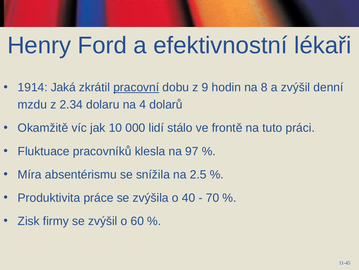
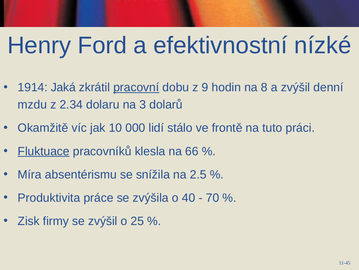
lékaři: lékaři -> nízké (323, 45)
4: 4 -> 3 (143, 104)
Fluktuace underline: none -> present (44, 151)
97: 97 -> 66 (192, 151)
60: 60 -> 25 (137, 221)
